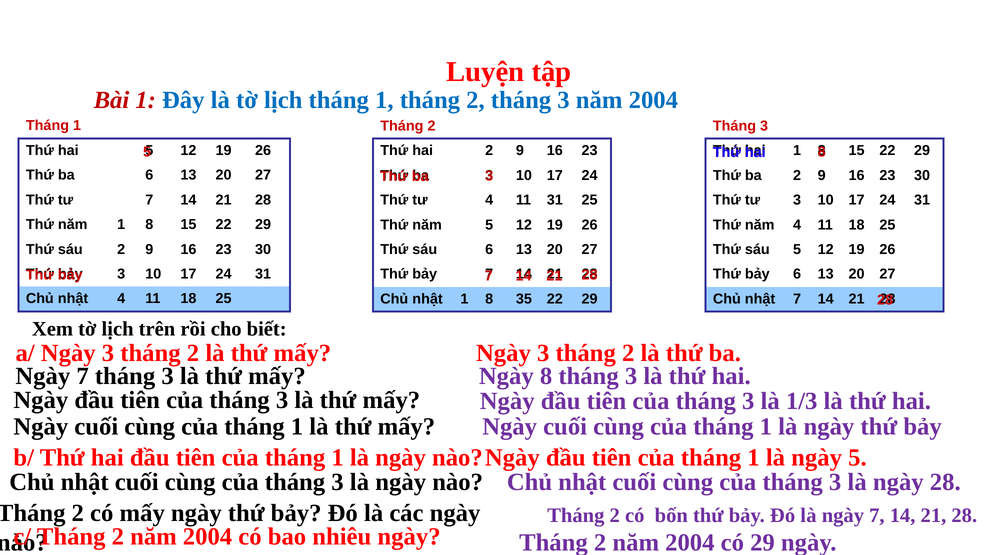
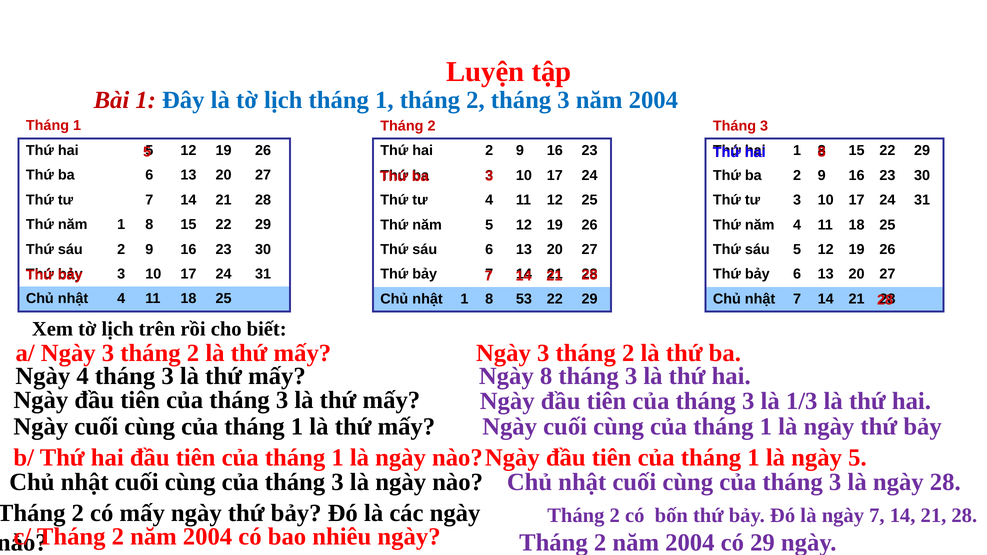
11 31: 31 -> 12 (555, 200)
35: 35 -> 53 (524, 299)
7: 7 -> 4 (83, 376)
